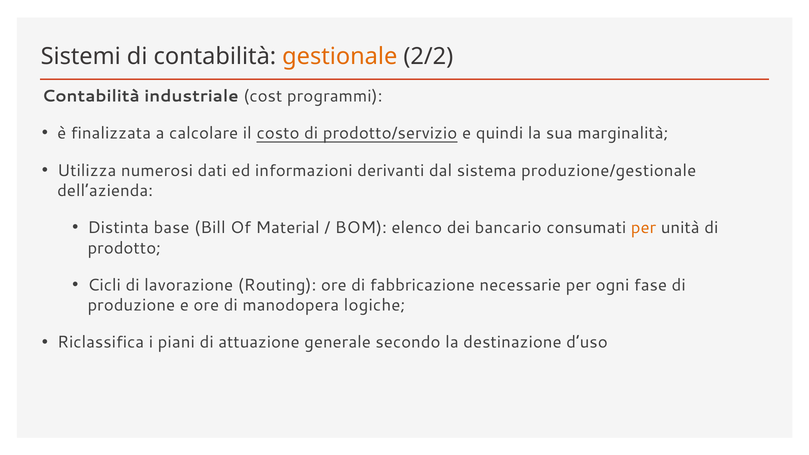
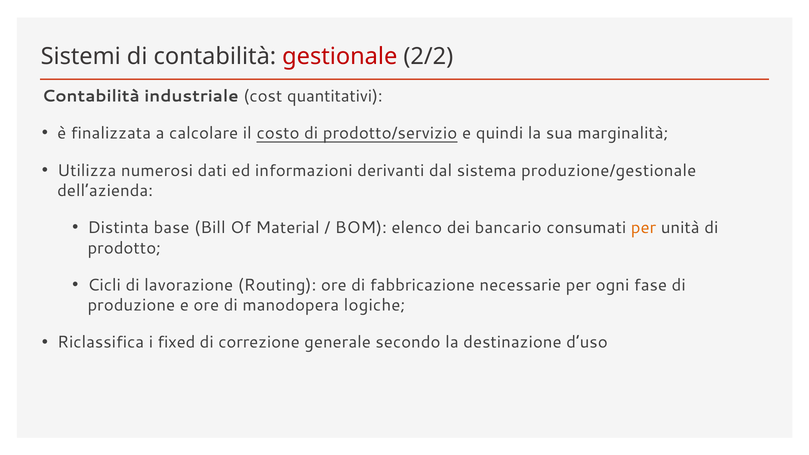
gestionale colour: orange -> red (340, 57)
programmi: programmi -> quantitativi (335, 96)
piani: piani -> fixed (176, 342)
attuazione: attuazione -> correzione (259, 342)
